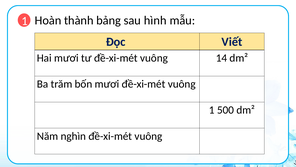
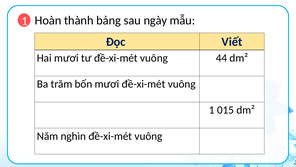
hình: hình -> ngày (155, 20)
14: 14 -> 44 (221, 58)
500: 500 -> 015 (226, 110)
